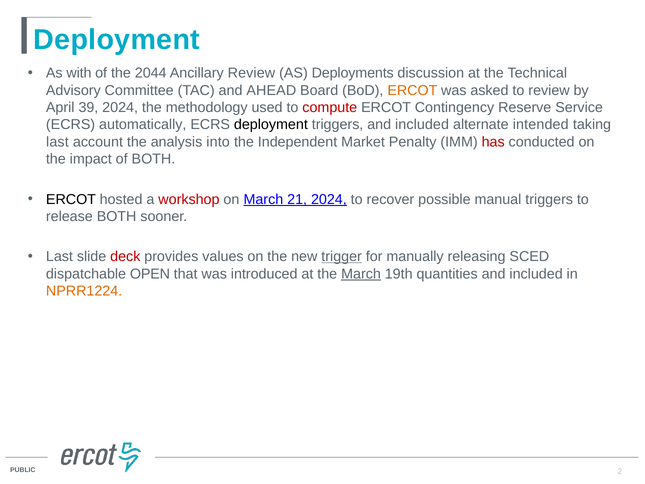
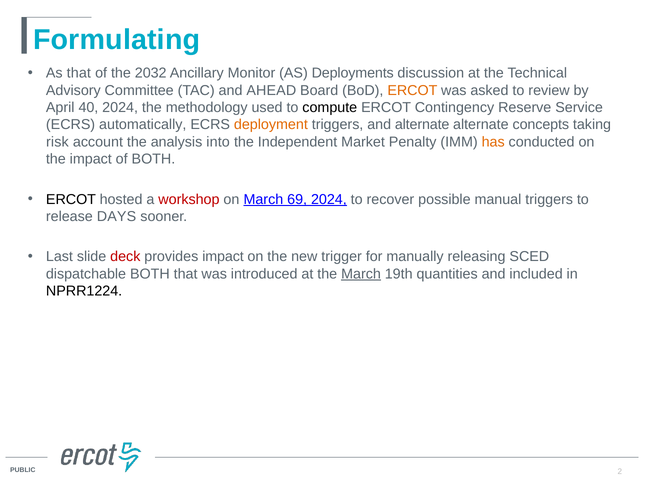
Deployment: Deployment -> Formulating (117, 40)
As with: with -> that (79, 73)
2044: 2044 -> 2032 (151, 73)
Ancillary Review: Review -> Monitor (251, 73)
39: 39 -> 40 (88, 107)
compute colour: red -> black (330, 107)
deployment colour: black -> orange (271, 125)
triggers and included: included -> alternate (422, 125)
intended: intended -> concepts (541, 125)
last: last -> risk (57, 142)
has colour: red -> orange (493, 142)
21: 21 -> 69 (297, 199)
release BOTH: BOTH -> DAYS (117, 216)
provides values: values -> impact (223, 256)
trigger underline: present -> none (342, 256)
dispatchable OPEN: OPEN -> BOTH (150, 274)
NPRR1224 colour: orange -> black (84, 291)
